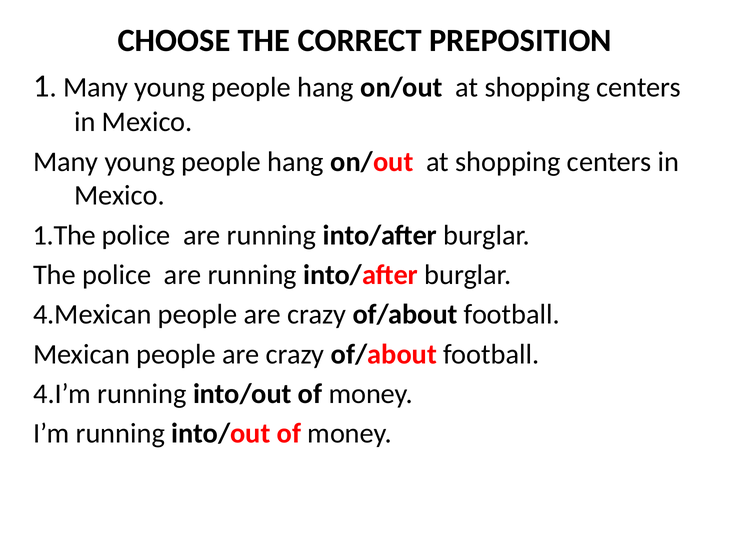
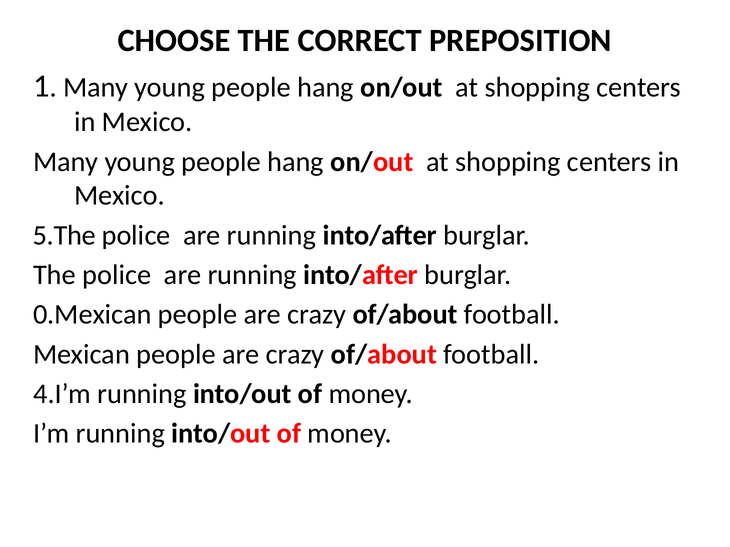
1.The: 1.The -> 5.The (64, 235)
4.Mexican: 4.Mexican -> 0.Mexican (92, 315)
